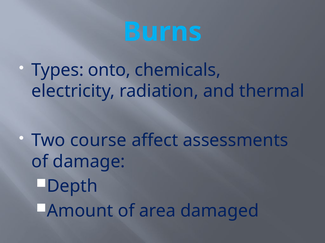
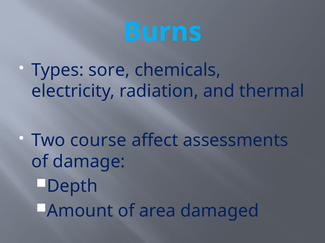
onto: onto -> sore (109, 70)
